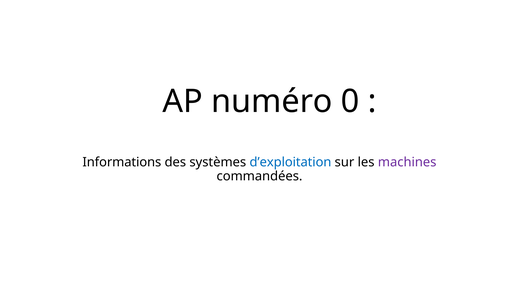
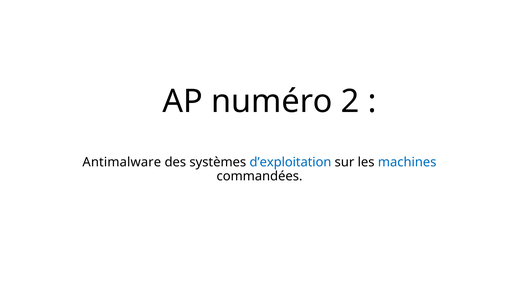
0: 0 -> 2 (350, 101)
Informations: Informations -> Antimalware (122, 162)
machines colour: purple -> blue (407, 162)
